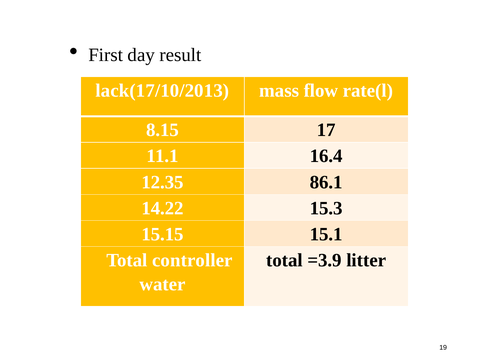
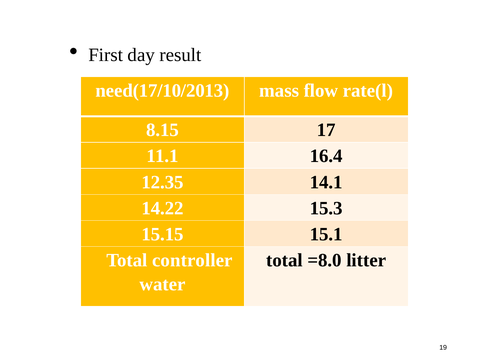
lack(17/10/2013: lack(17/10/2013 -> need(17/10/2013 (163, 91)
86.1: 86.1 -> 14.1 (326, 182)
=3.9: =3.9 -> =8.0 (325, 260)
